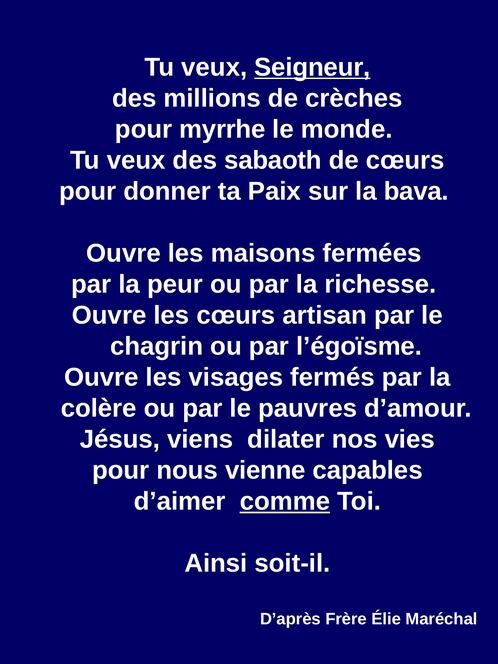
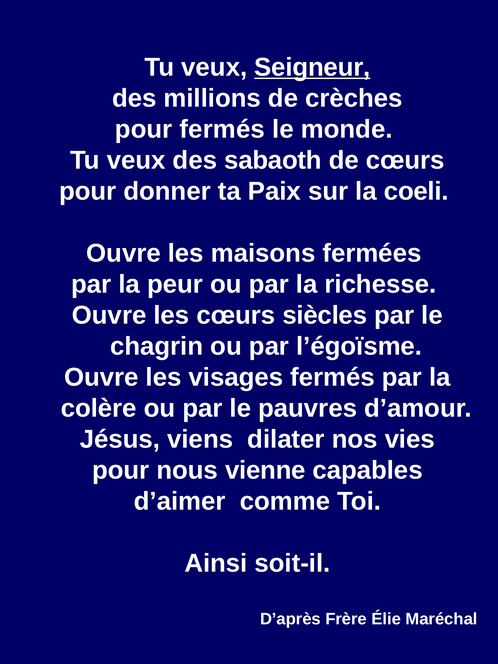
pour myrrhe: myrrhe -> fermés (222, 129)
bava: bava -> coeli (416, 191)
artisan: artisan -> siècles (325, 315)
comme underline: present -> none (285, 501)
